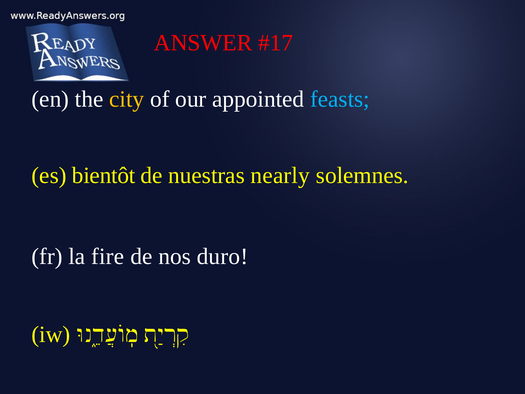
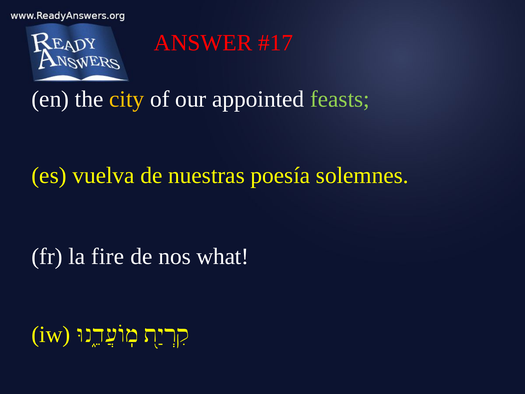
feasts colour: light blue -> light green (340, 99)
bientôt: bientôt -> vuelva (103, 175)
nearly: nearly -> poesía (280, 175)
duro: duro -> what (223, 256)
